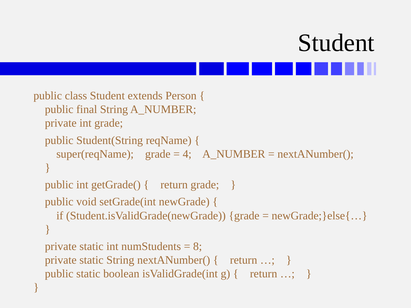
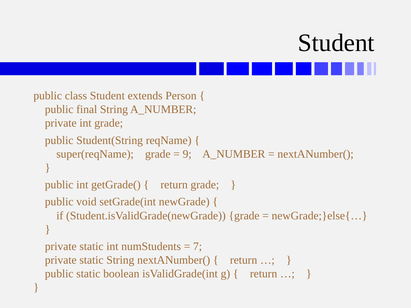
4: 4 -> 9 (187, 154)
8: 8 -> 7 (198, 247)
